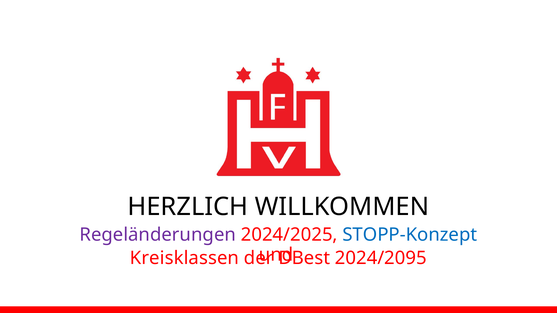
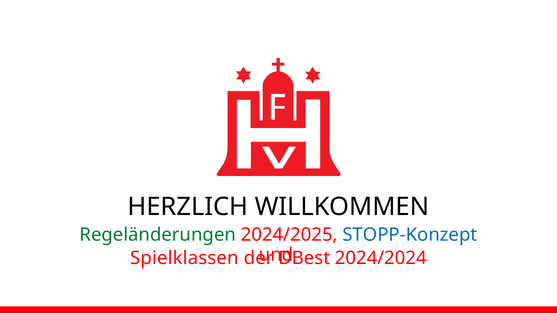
Regeländerungen colour: purple -> green (158, 235)
Kreisklassen: Kreisklassen -> Spielklassen (184, 258)
2024/2095: 2024/2095 -> 2024/2024 (381, 258)
